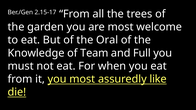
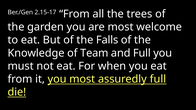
Oral: Oral -> Falls (107, 40)
assuredly like: like -> full (158, 79)
